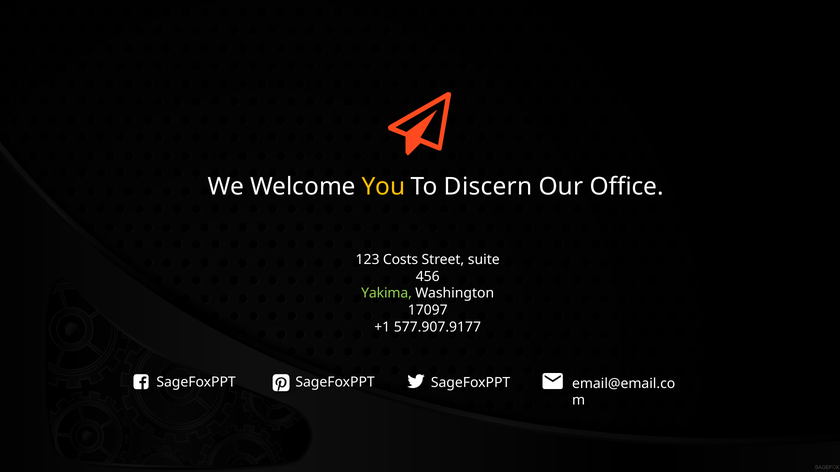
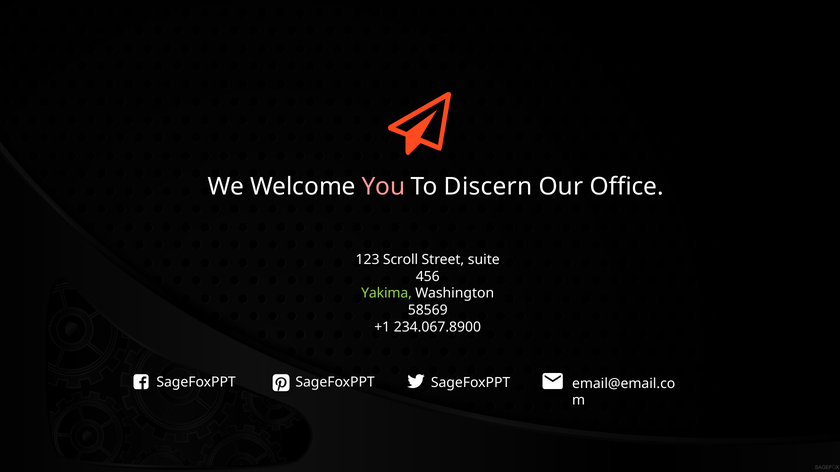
You colour: yellow -> pink (383, 187)
Costs: Costs -> Scroll (401, 260)
17097: 17097 -> 58569 (428, 310)
577.907.9177: 577.907.9177 -> 234.067.8900 (437, 327)
